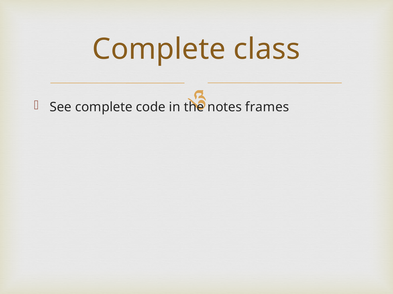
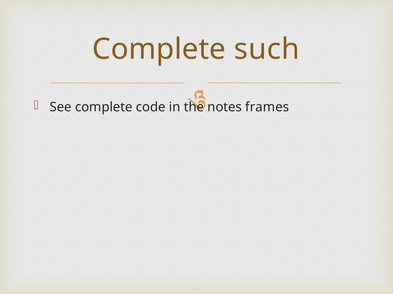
class: class -> such (267, 49)
